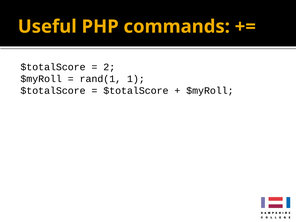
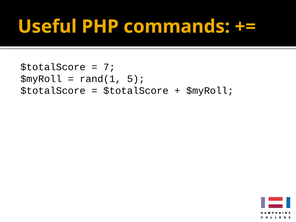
2: 2 -> 7 (109, 67)
1: 1 -> 5 (136, 79)
